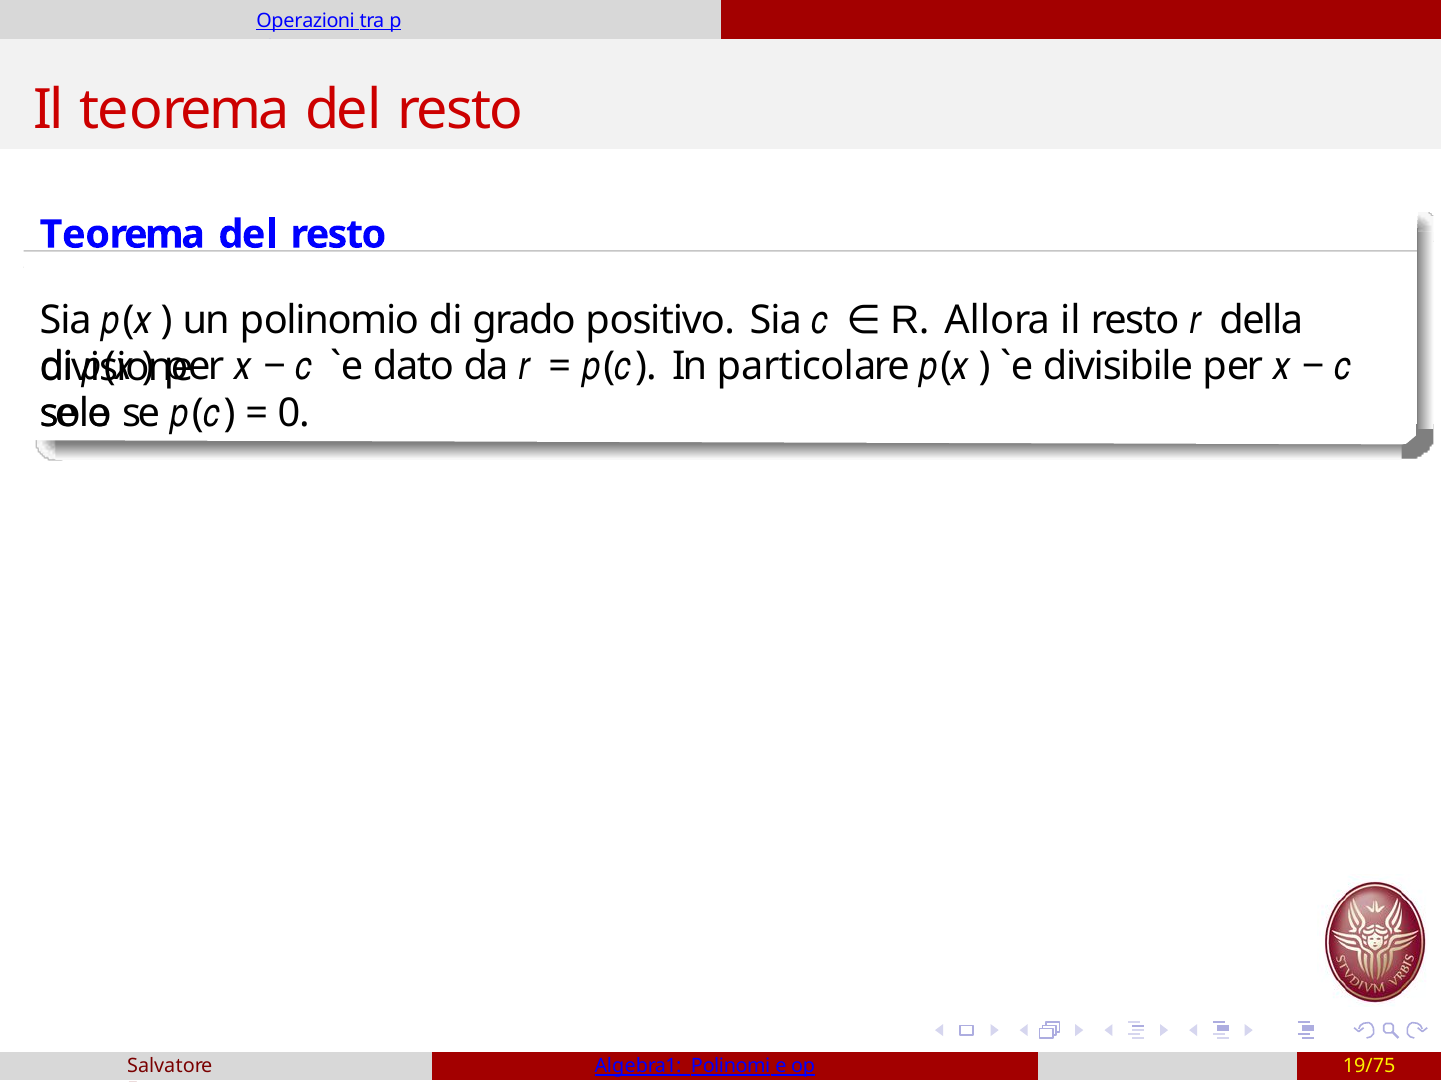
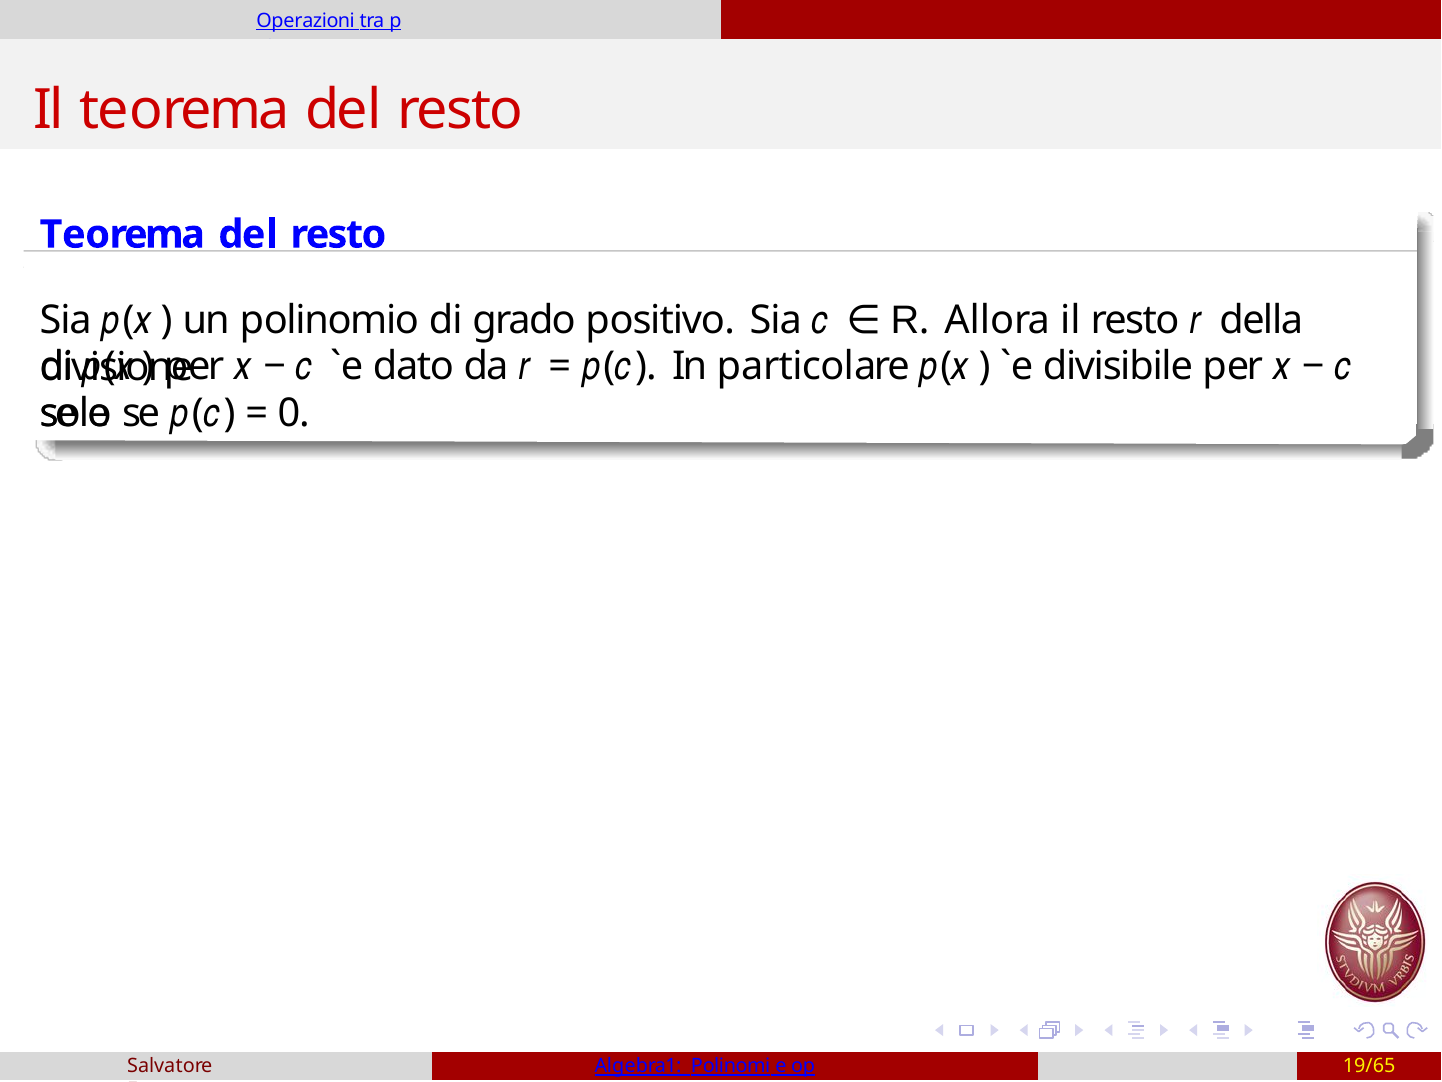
19/75: 19/75 -> 19/65 (1369, 1067)
